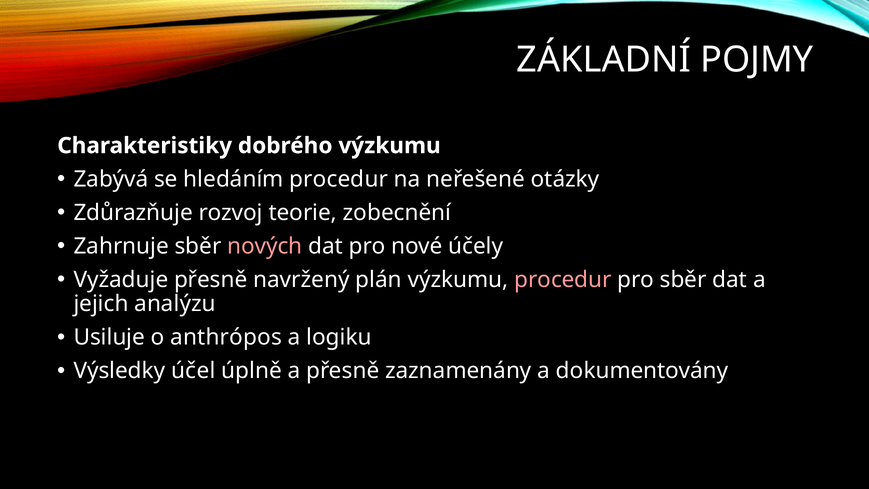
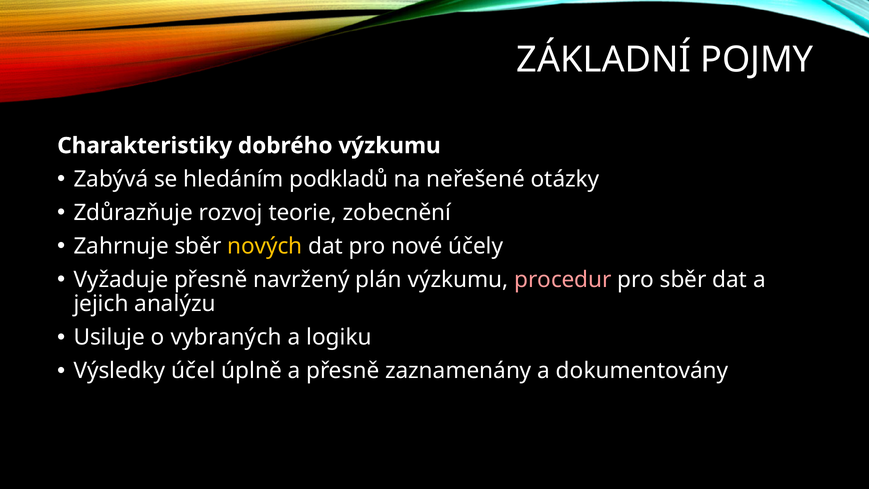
hledáním procedur: procedur -> podkladů (339, 179)
nových colour: pink -> yellow (265, 246)
anthrópos: anthrópos -> vybraných (226, 337)
